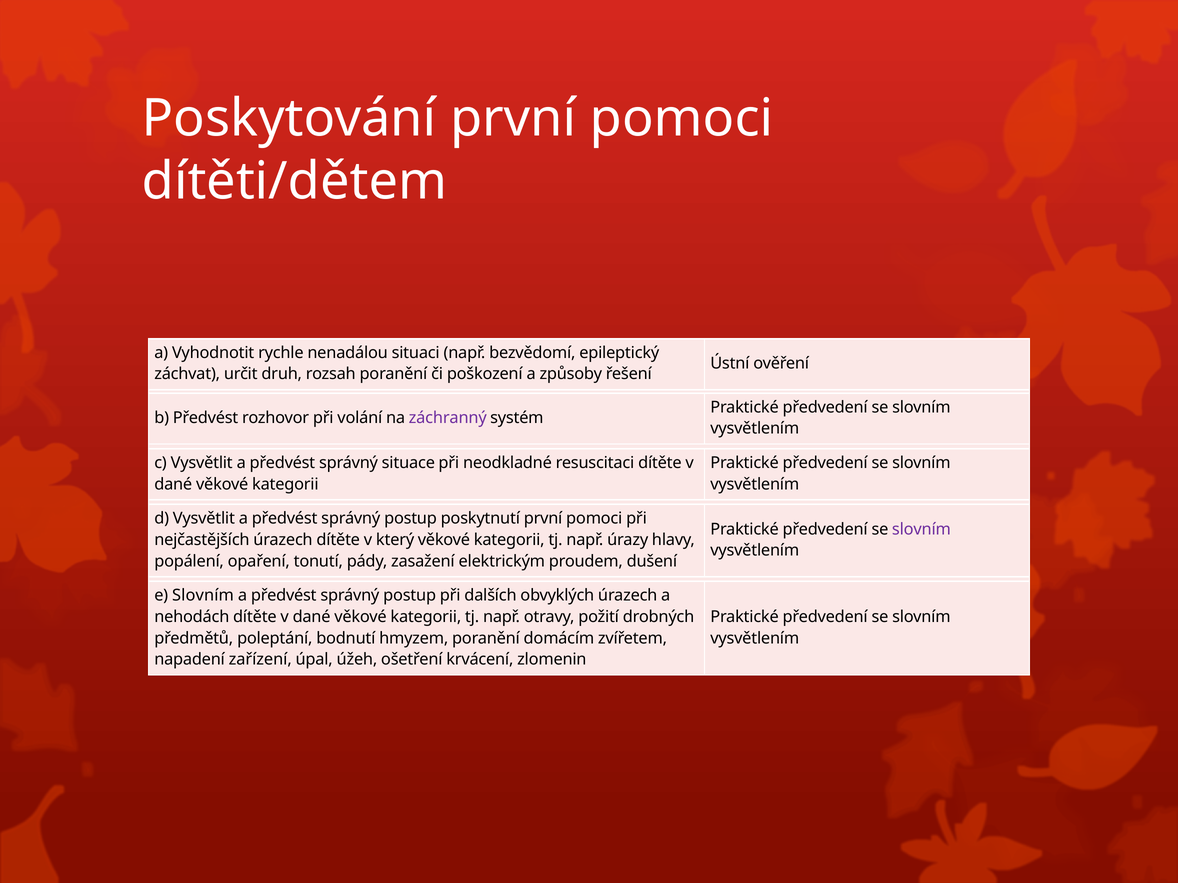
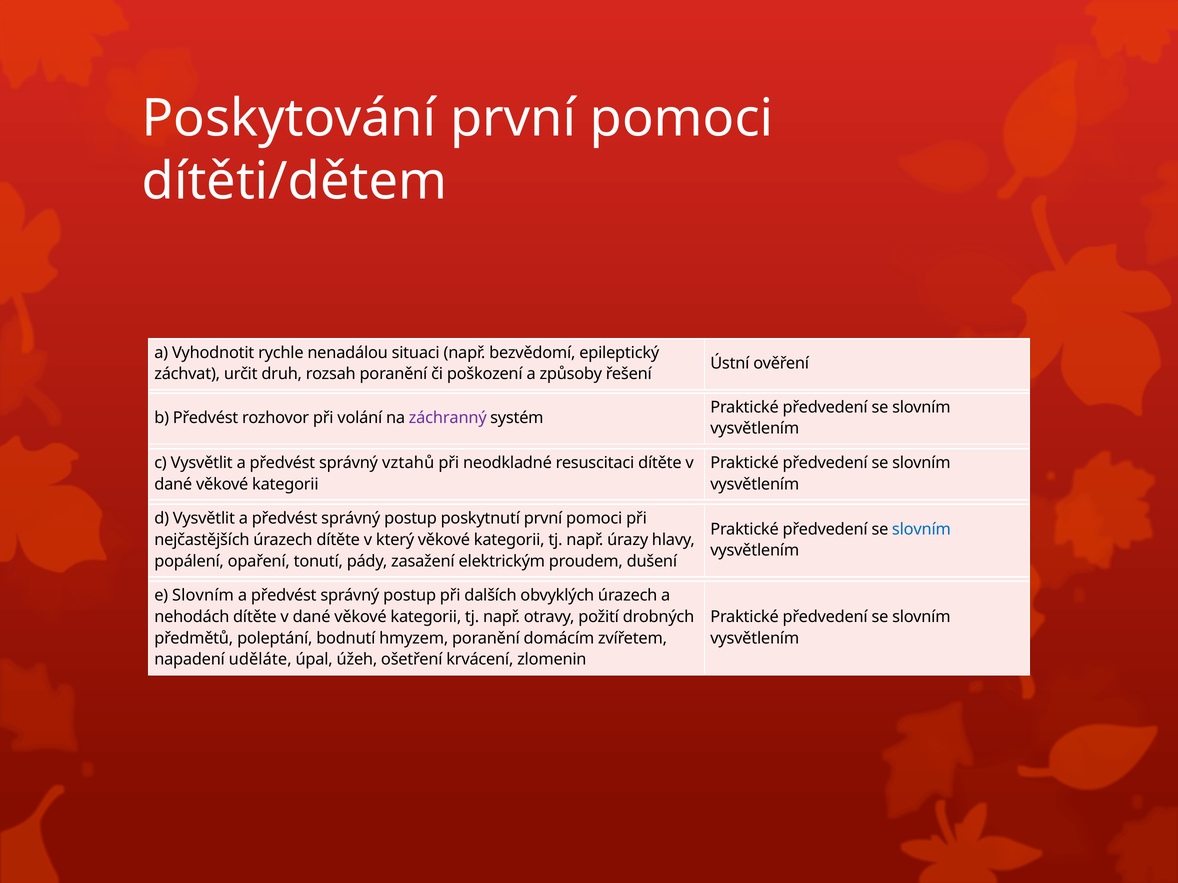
situace: situace -> vztahů (408, 463)
slovním colour: purple -> blue (921, 529)
zařízení: zařízení -> uděláte (260, 660)
